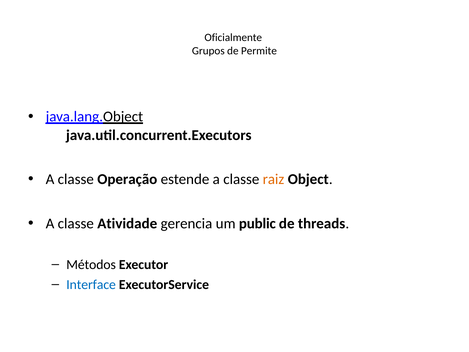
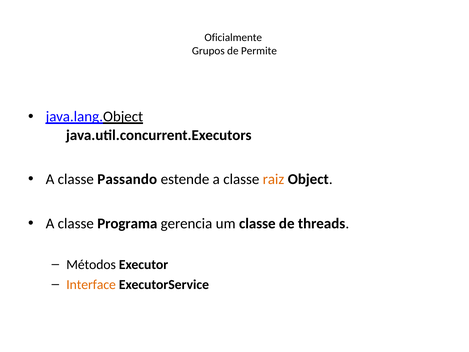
Operação: Operação -> Passando (127, 179)
Atividade: Atividade -> Programa (127, 224)
um public: public -> classe (257, 224)
Interface colour: blue -> orange (91, 284)
